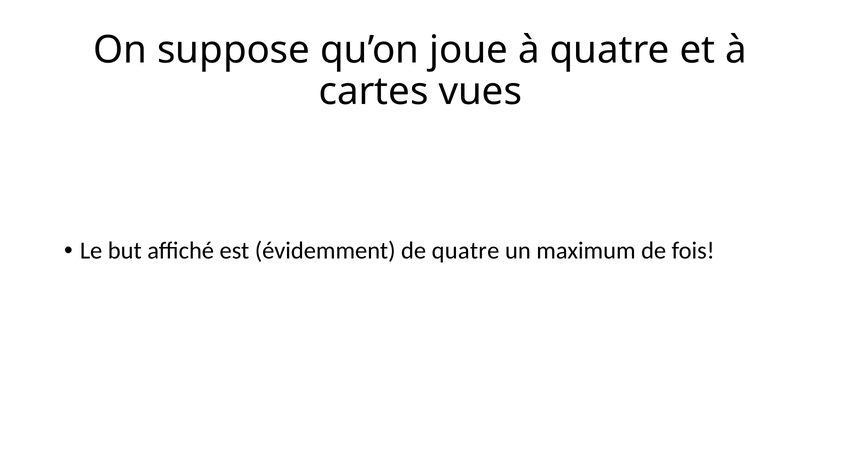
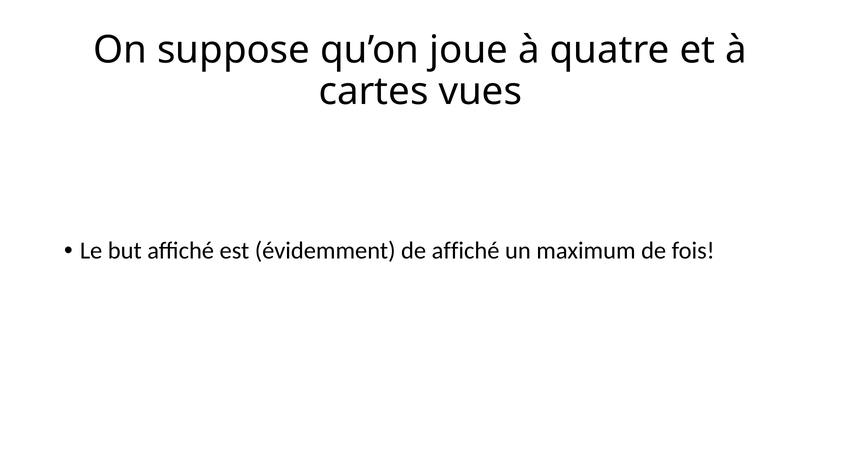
de quatre: quatre -> affiché (466, 251)
